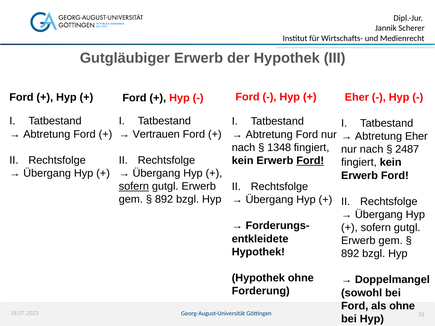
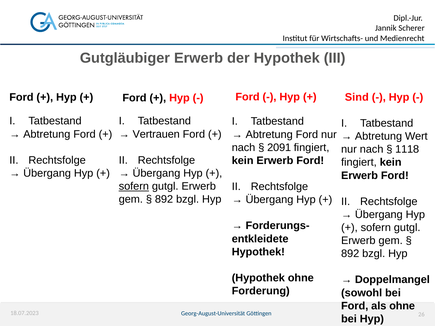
Eher: Eher -> Sind (357, 97)
Abtretung Eher: Eher -> Wert (416, 136)
1348: 1348 -> 2091 (279, 148)
2487: 2487 -> 1118 (407, 149)
Ford underline: present -> none (310, 161)
